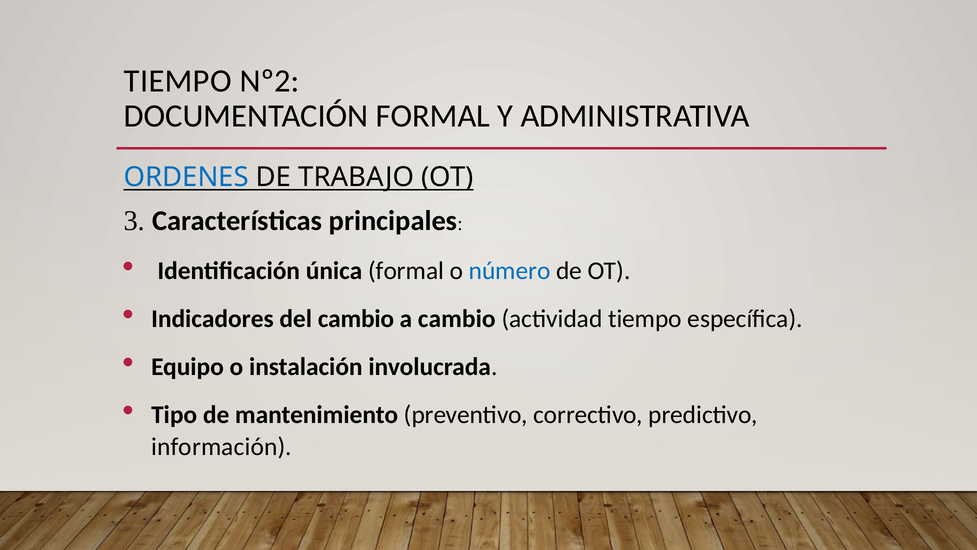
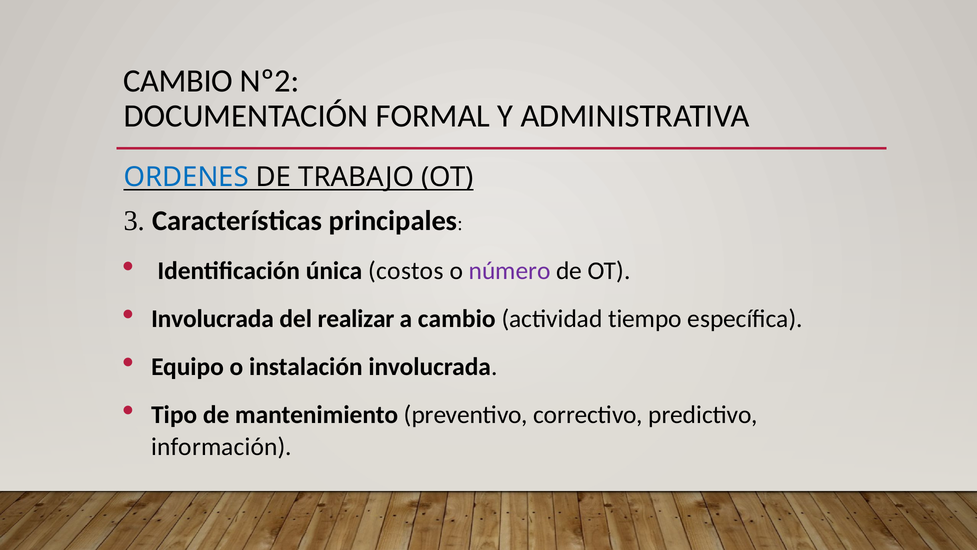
TIEMPO: TIEMPO -> CAMBIO (178, 81)
única formal: formal -> costos (406, 271)
número colour: blue -> purple (510, 271)
Indicadores: Indicadores -> Involucrada (212, 319)
del cambio: cambio -> realizar (356, 319)
